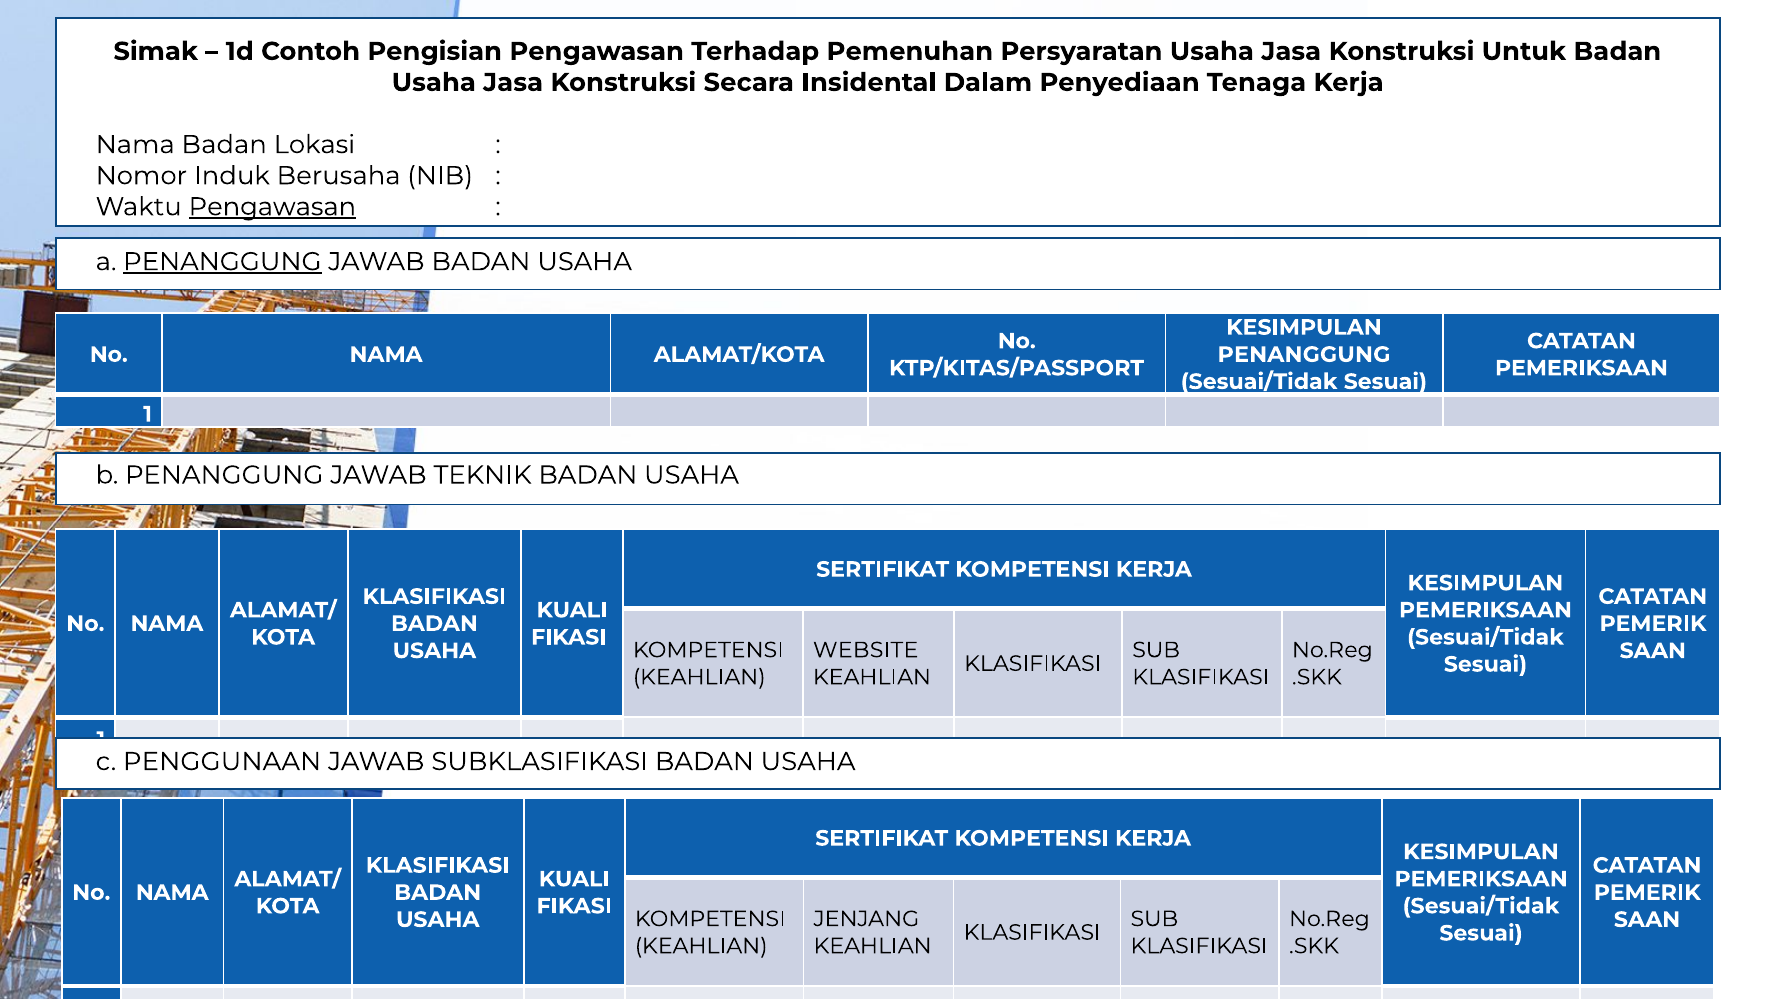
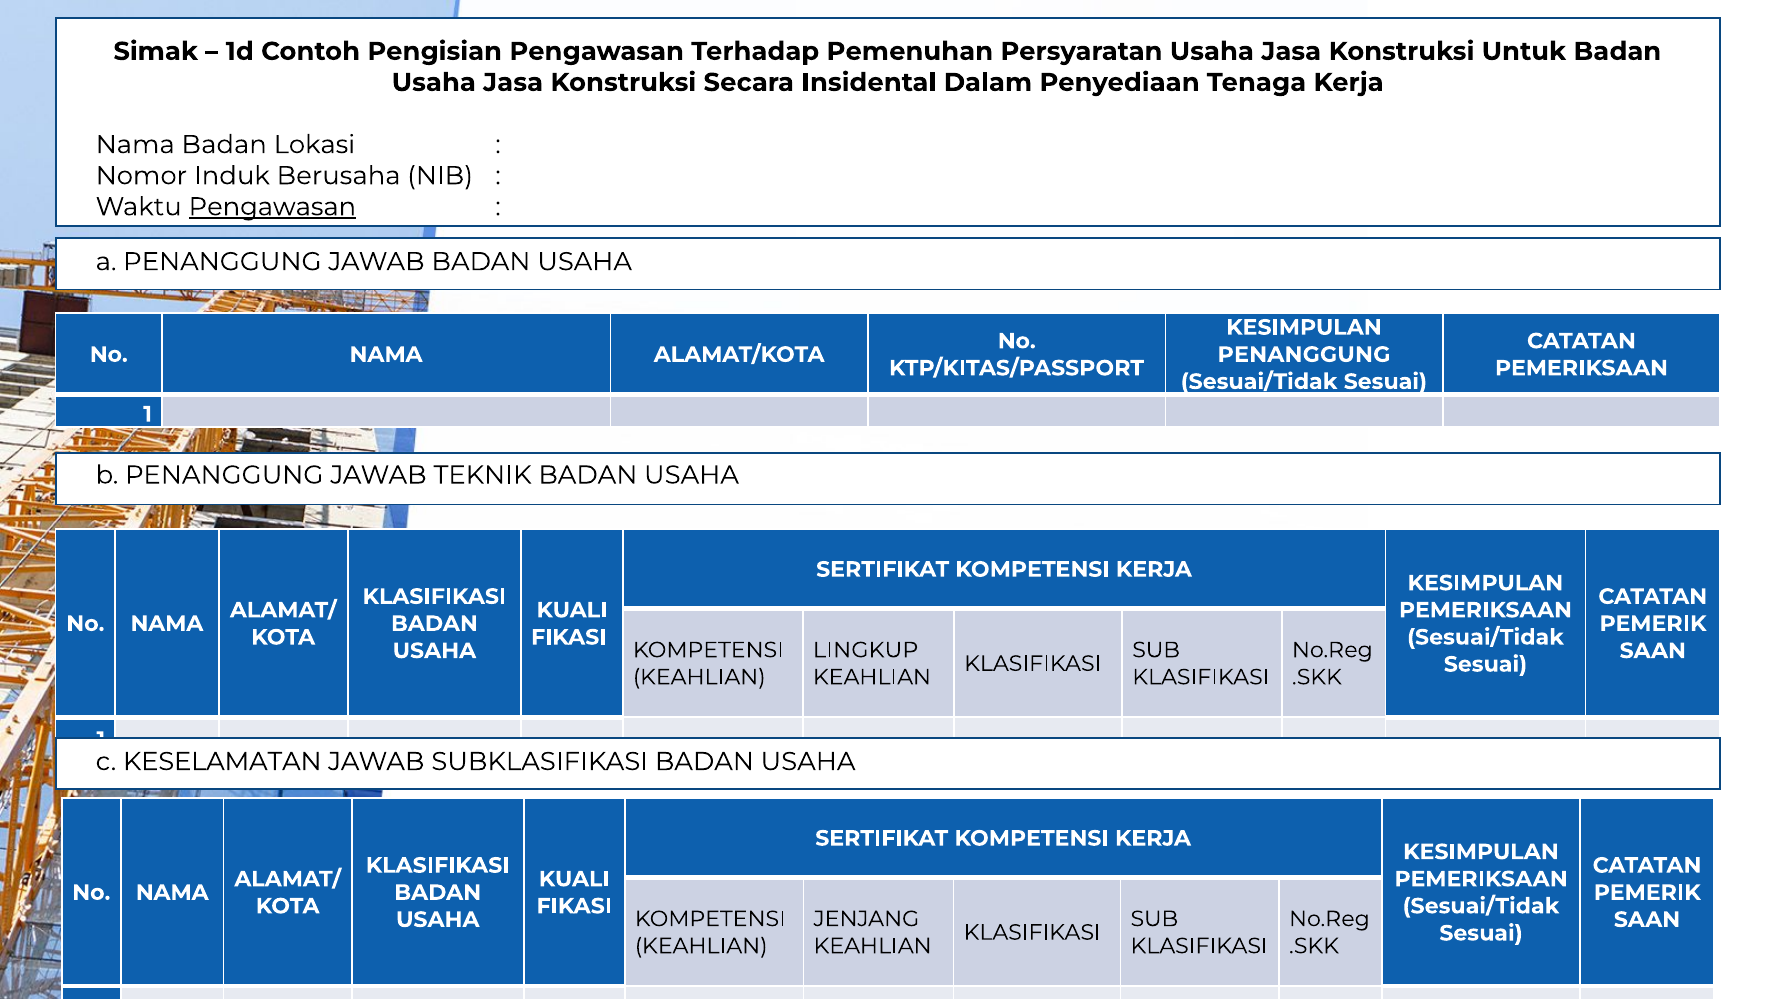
PENANGGUNG underline: present -> none (222, 262)
WEBSITE: WEBSITE -> LINGKUP (866, 650)
PENGGUNAAN: PENGGUNAAN -> KESELAMATAN (222, 762)
